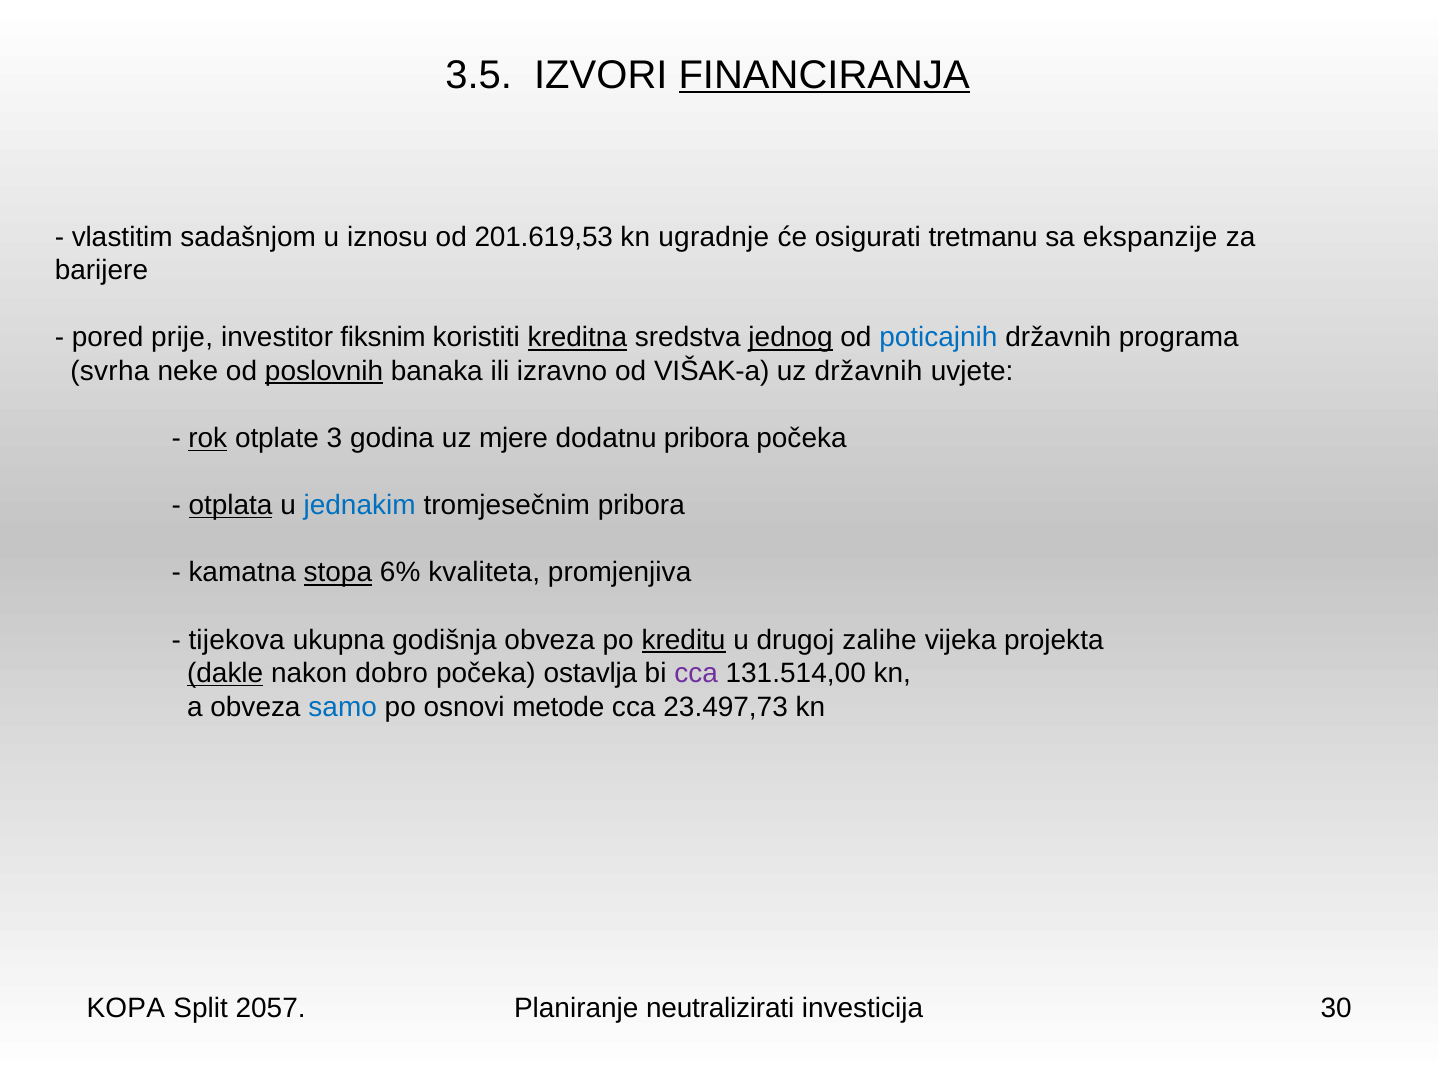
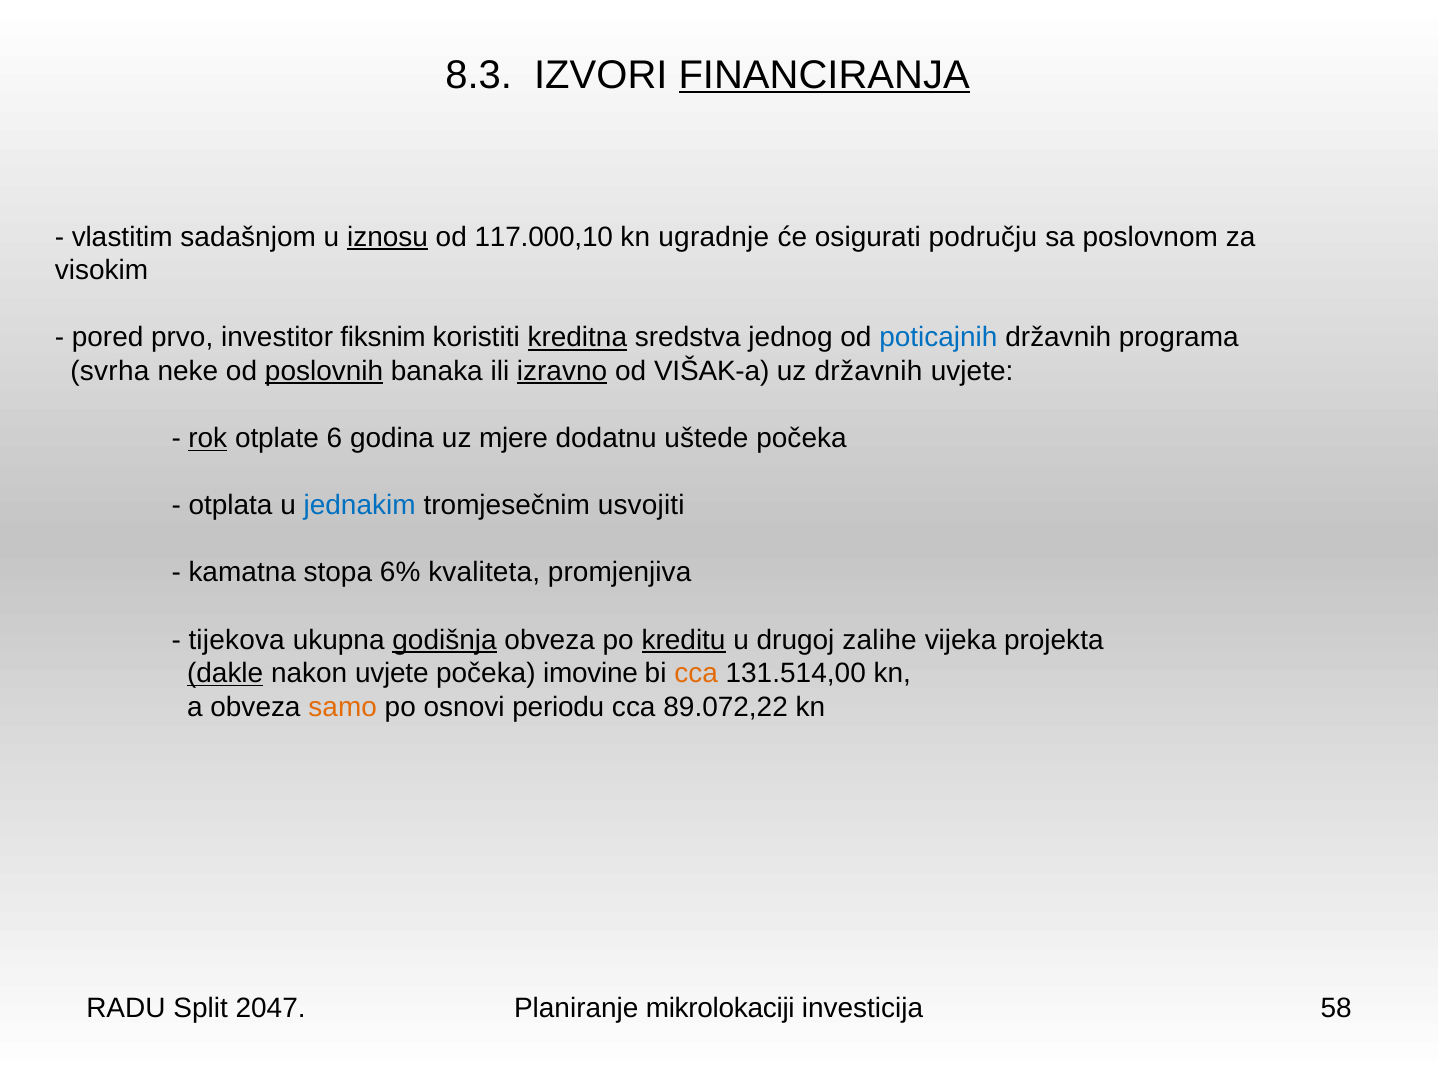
3.5: 3.5 -> 8.3 (479, 75)
iznosu underline: none -> present (388, 237)
201.619,53: 201.619,53 -> 117.000,10 (544, 237)
tretmanu: tretmanu -> području (983, 237)
ekspanzije: ekspanzije -> poslovnom (1150, 237)
barijere: barijere -> visokim (101, 270)
prije: prije -> prvo (182, 337)
jednog underline: present -> none (791, 337)
izravno underline: none -> present (562, 371)
3: 3 -> 6 (334, 438)
dodatnu pribora: pribora -> uštede (706, 438)
otplata underline: present -> none (231, 505)
tromjesečnim pribora: pribora -> usvojiti (641, 505)
stopa underline: present -> none (338, 572)
godišnja underline: none -> present (445, 640)
nakon dobro: dobro -> uvjete (392, 673)
ostavlja: ostavlja -> imovine (591, 673)
cca colour: purple -> orange (696, 673)
samo colour: blue -> orange (343, 707)
metode: metode -> periodu (558, 707)
23.497,73: 23.497,73 -> 89.072,22 (726, 707)
KOPA: KOPA -> RADU (126, 1008)
2057: 2057 -> 2047 (271, 1008)
neutralizirati: neutralizirati -> mikrolokaciji (720, 1008)
30: 30 -> 58 (1336, 1008)
